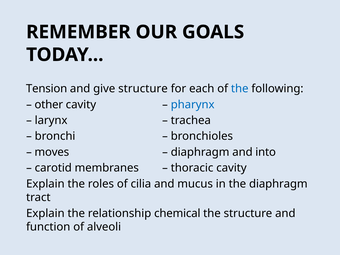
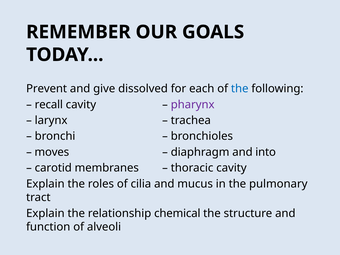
Tension: Tension -> Prevent (47, 89)
give structure: structure -> dissolved (143, 89)
other: other -> recall (49, 105)
pharynx colour: blue -> purple (193, 105)
the diaphragm: diaphragm -> pulmonary (278, 184)
